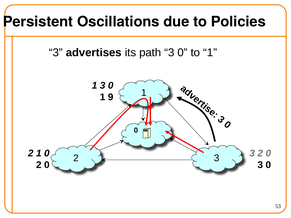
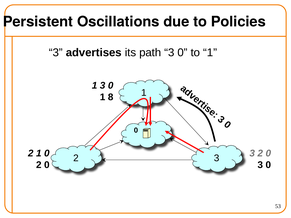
9: 9 -> 8 (111, 97)
